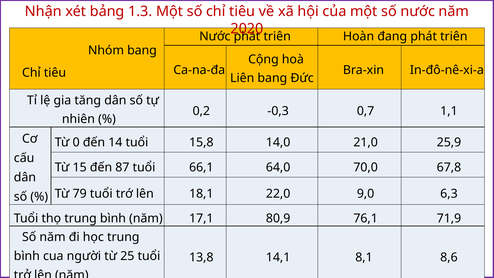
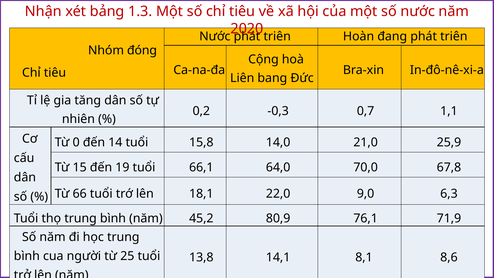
Nhóm bang: bang -> đóng (142, 50)
87: 87 -> 19 (122, 168)
79: 79 -> 66 (80, 194)
17,1: 17,1 -> 45,2 (201, 218)
